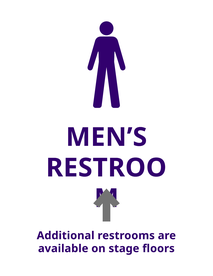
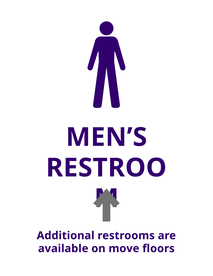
stage: stage -> move (124, 248)
